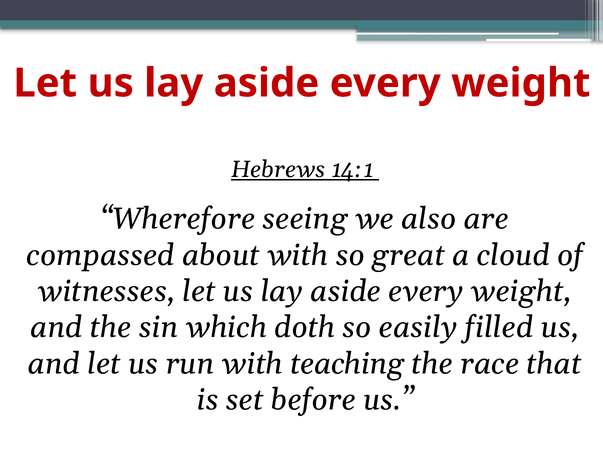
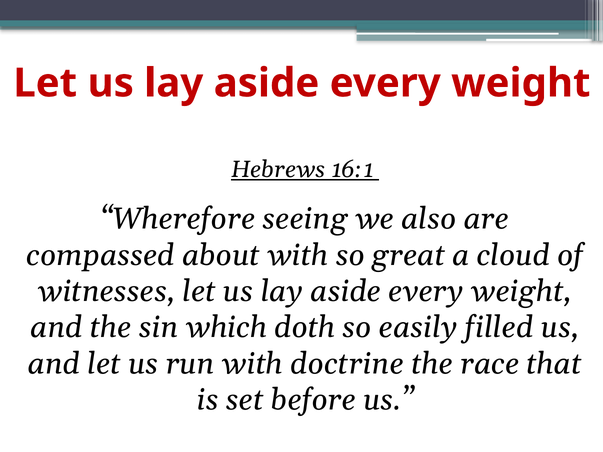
14:1: 14:1 -> 16:1 (352, 169)
teaching: teaching -> doctrine (347, 364)
